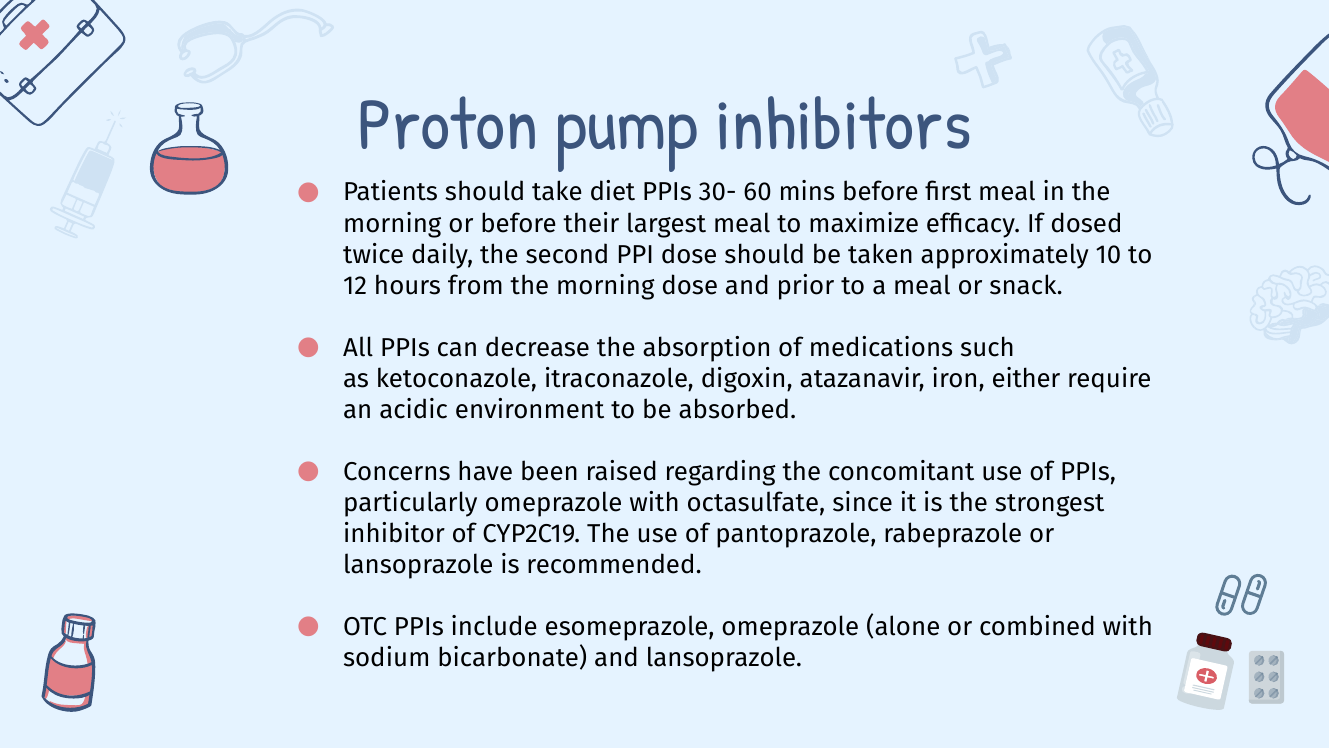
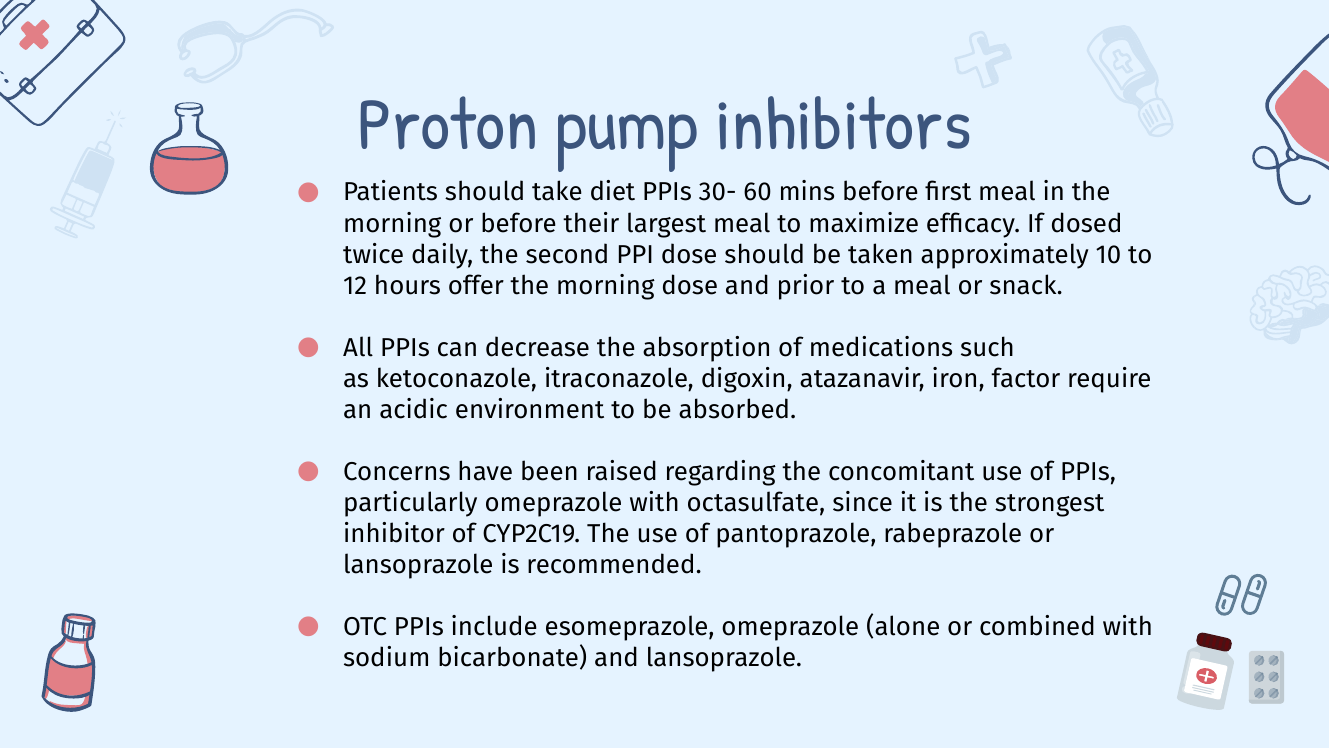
from: from -> offer (476, 285)
either: either -> factor (1026, 379)
